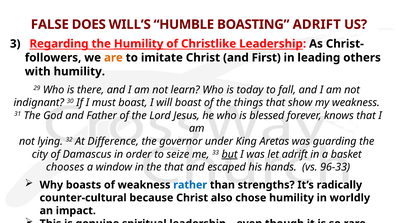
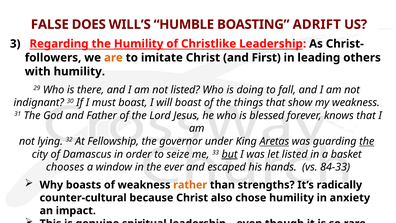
not learn: learn -> listed (185, 90)
today: today -> doing (250, 90)
Difference: Difference -> Fellowship (113, 141)
Aretas underline: none -> present (274, 141)
the underline: none -> present (367, 141)
let adrift: adrift -> listed (295, 154)
the that: that -> ever (174, 167)
96-33: 96-33 -> 84-33 (335, 167)
rather colour: blue -> orange (190, 185)
worldly: worldly -> anxiety (350, 198)
